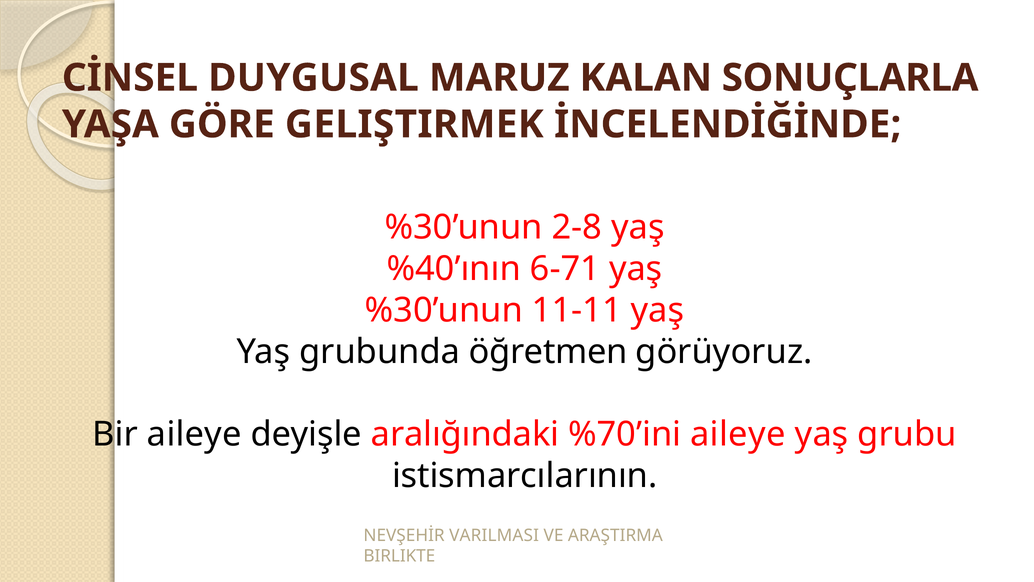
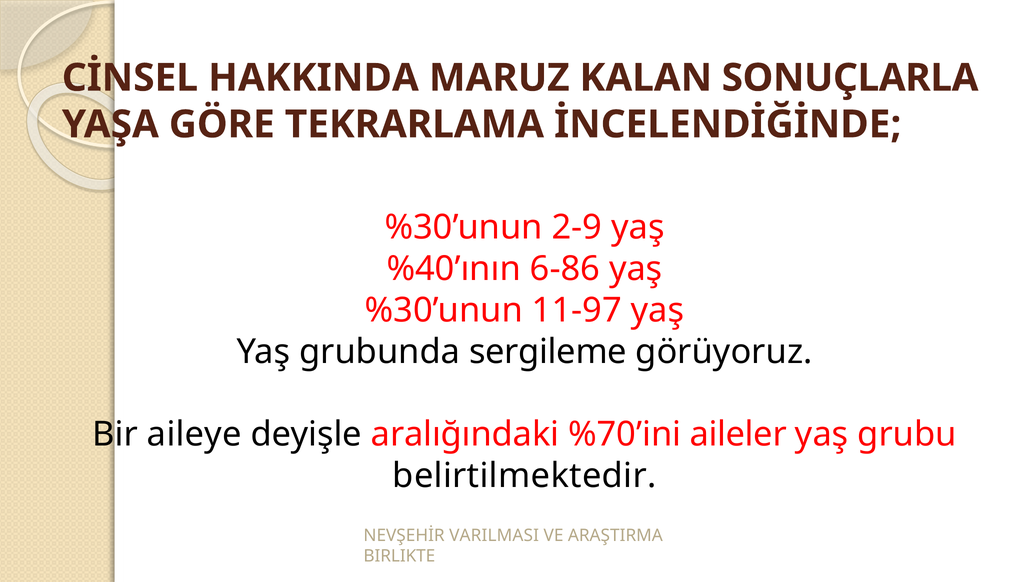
DUYGUSAL: DUYGUSAL -> HAKKINDA (313, 78)
GELIŞTIRMEK: GELIŞTIRMEK -> TEKRARLAMA (414, 124)
2-8: 2-8 -> 2-9 (577, 227)
6-71: 6-71 -> 6-86 (565, 269)
11-11: 11-11 -> 11-97 (577, 310)
öğretmen: öğretmen -> sergileme (548, 352)
%70’ini aileye: aileye -> aileler (738, 434)
istismarcılarının: istismarcılarının -> belirtilmektedir (524, 476)
